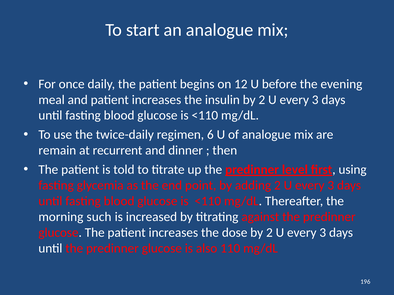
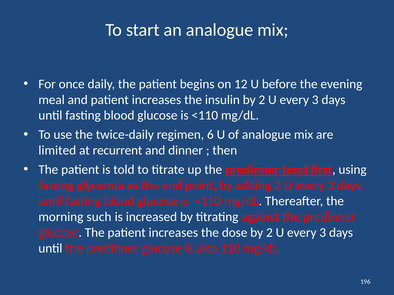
remain: remain -> limited (57, 151)
level: level -> tend (295, 170)
